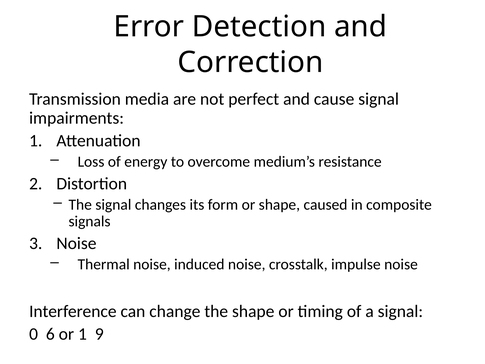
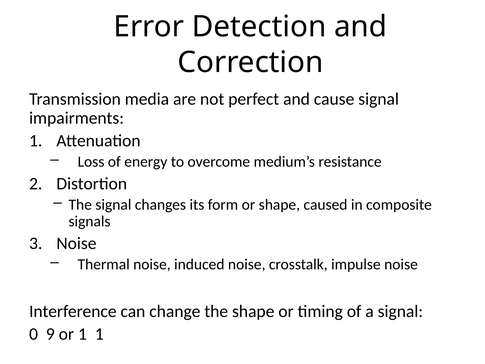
6: 6 -> 9 (50, 334)
9: 9 -> 1 (99, 334)
